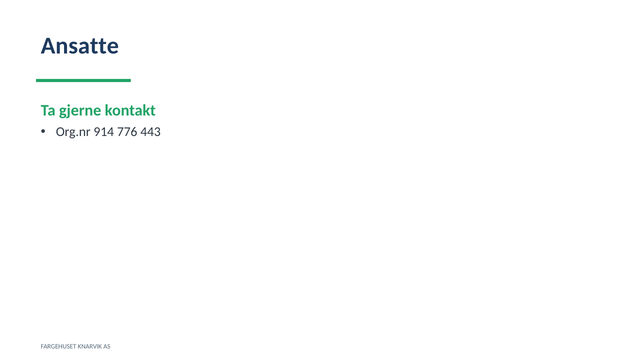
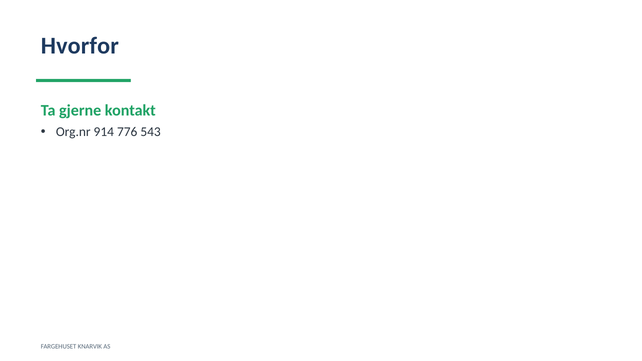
Ansatte: Ansatte -> Hvorfor (80, 46)
443: 443 -> 543 (151, 132)
